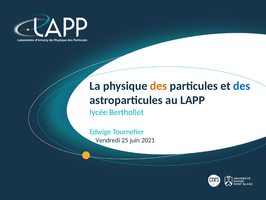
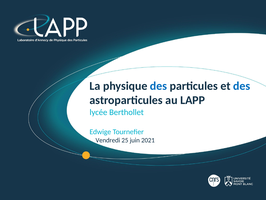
des colour: orange -> blue (159, 86)
